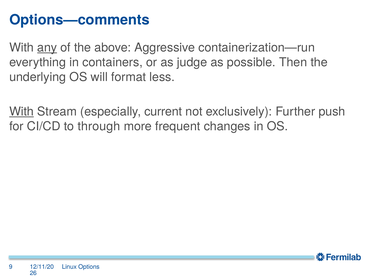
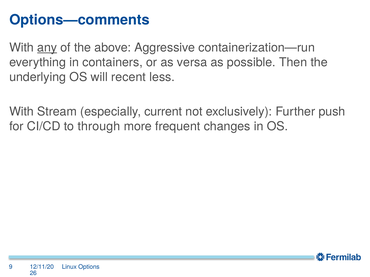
judge: judge -> versa (192, 62)
format: format -> recent (129, 77)
With underline: present -> none (22, 112)
